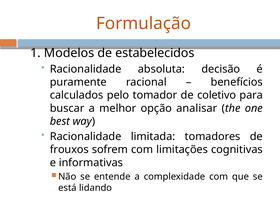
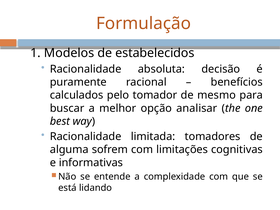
coletivo: coletivo -> mesmo (217, 95)
frouxos: frouxos -> alguma (69, 150)
